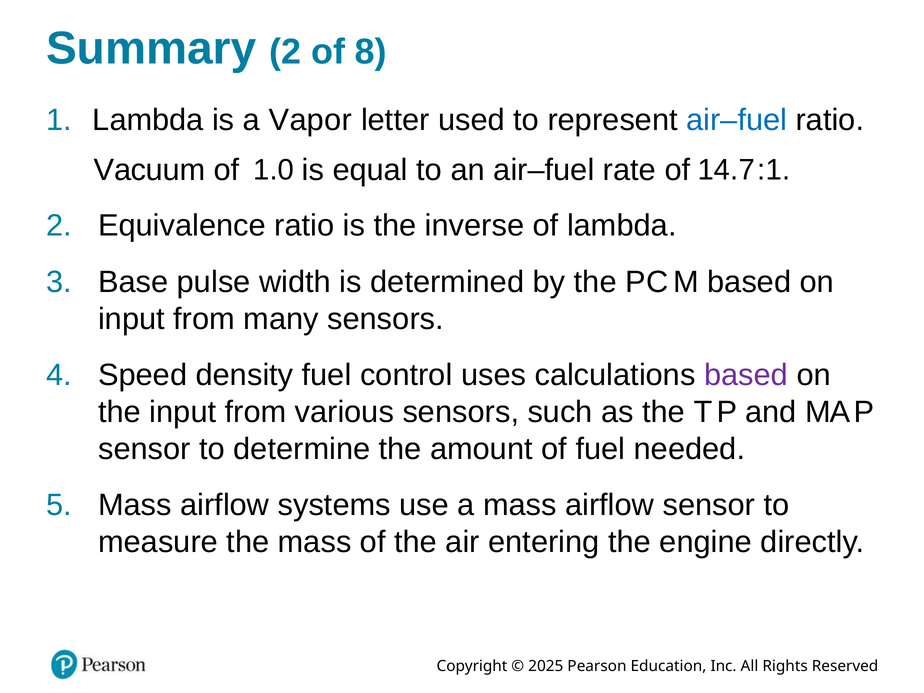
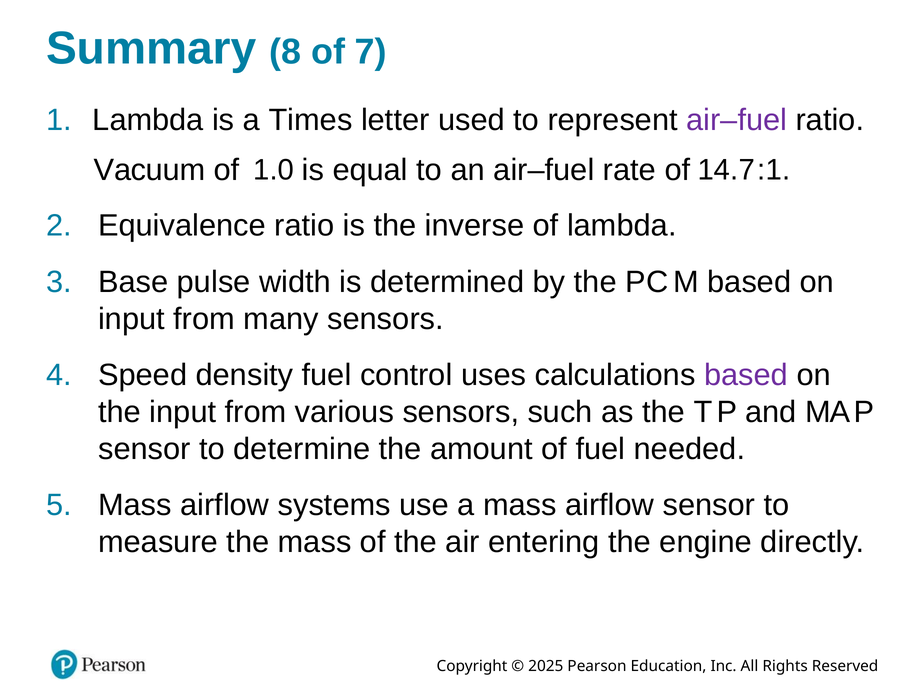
Summary 2: 2 -> 8 (285, 52)
8: 8 -> 7 (371, 52)
Vapor: Vapor -> Times (311, 120)
air–fuel colour: blue -> purple (737, 120)
